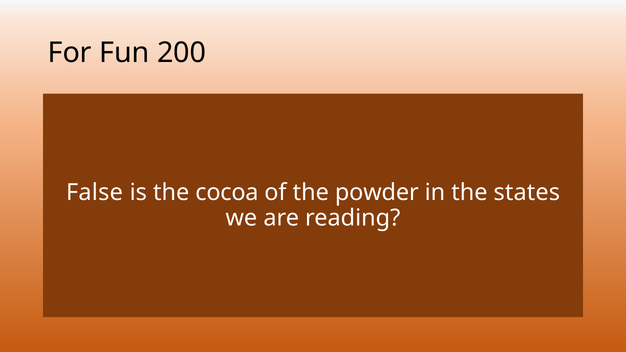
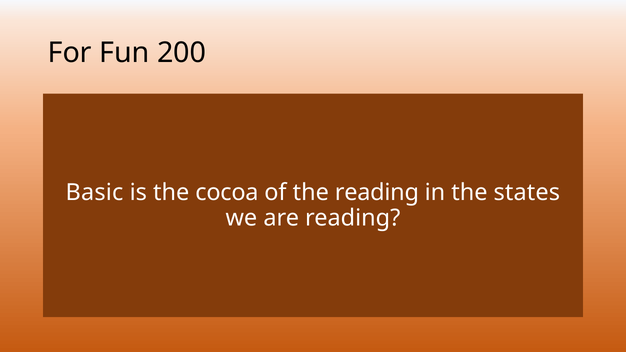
False: False -> Basic (94, 193)
the powder: powder -> reading (377, 193)
